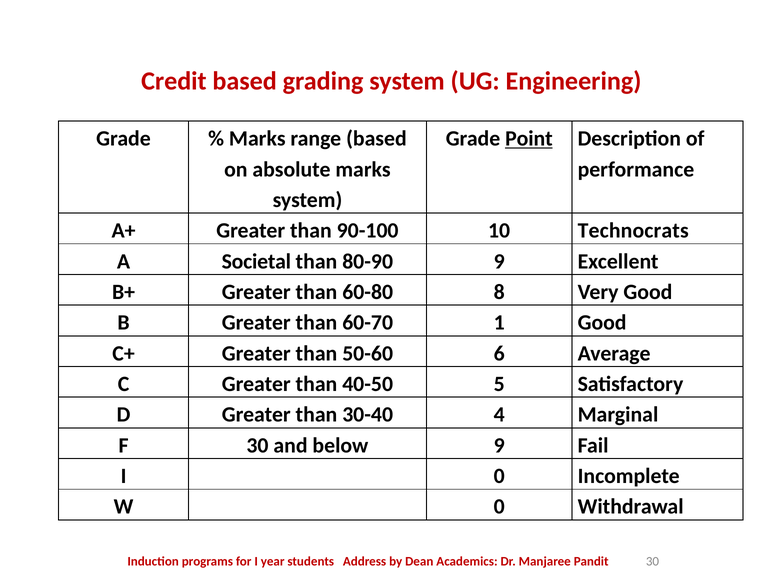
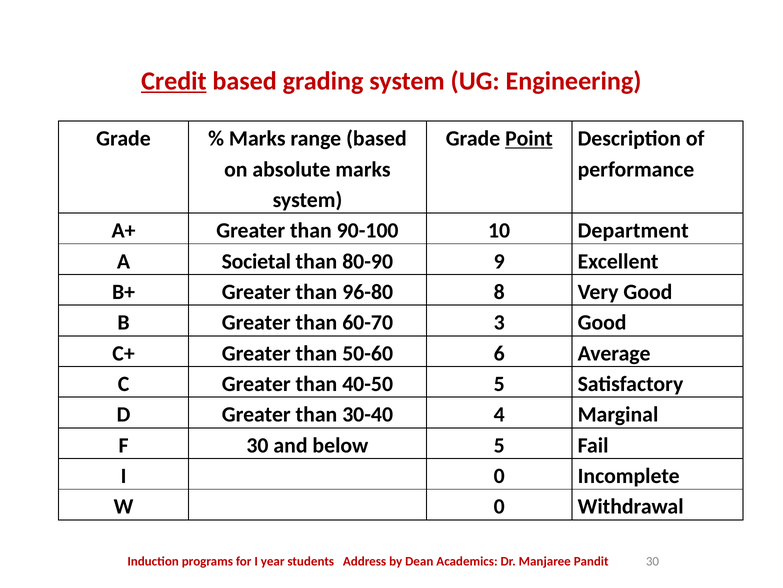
Credit underline: none -> present (174, 81)
Technocrats: Technocrats -> Department (633, 230)
60-80: 60-80 -> 96-80 (368, 292)
1: 1 -> 3 (499, 322)
below 9: 9 -> 5 (499, 445)
